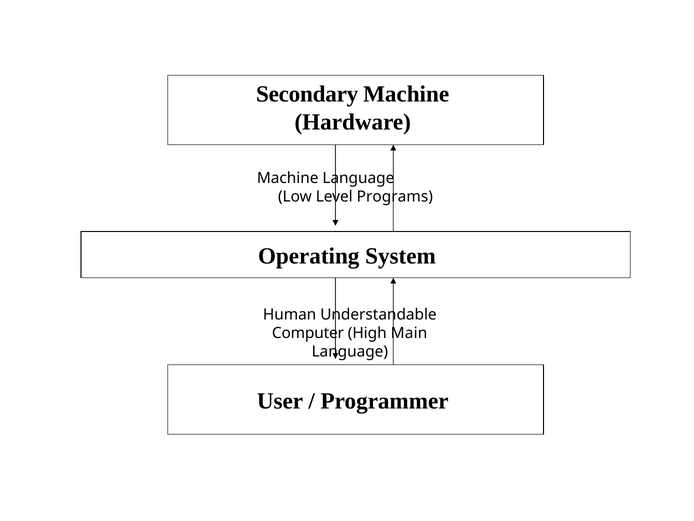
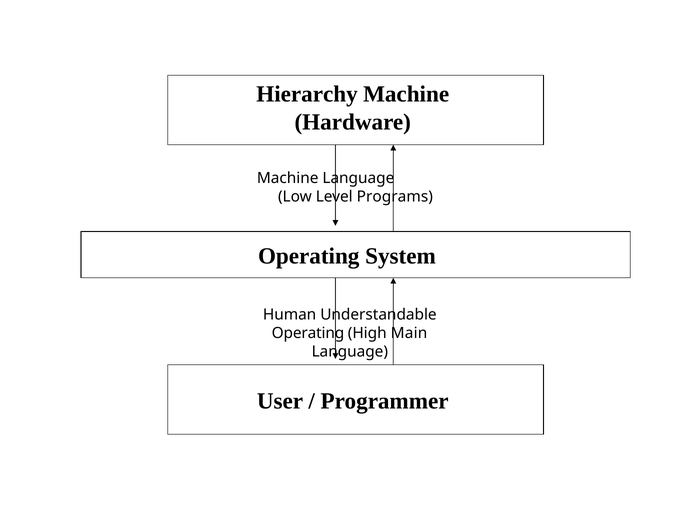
Secondary: Secondary -> Hierarchy (307, 94)
Computer: Computer -> Operating (308, 333)
